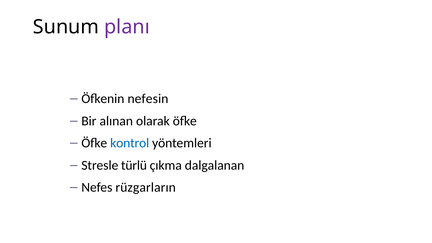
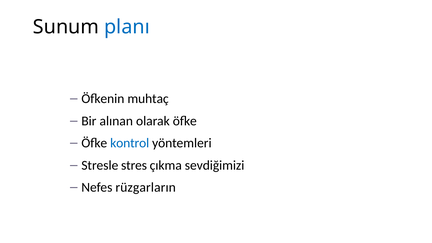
planı colour: purple -> blue (127, 27)
nefesin: nefesin -> muhtaç (148, 99)
türlü: türlü -> stres (134, 165)
dalgalanan: dalgalanan -> sevdiğimizi (215, 165)
